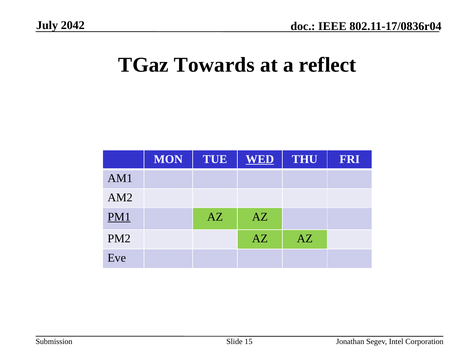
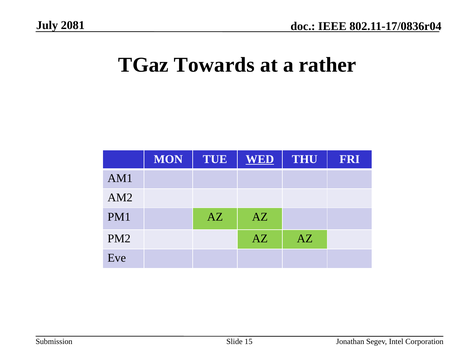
2042: 2042 -> 2081 (73, 25)
reflect: reflect -> rather (328, 65)
PM1 underline: present -> none (119, 217)
